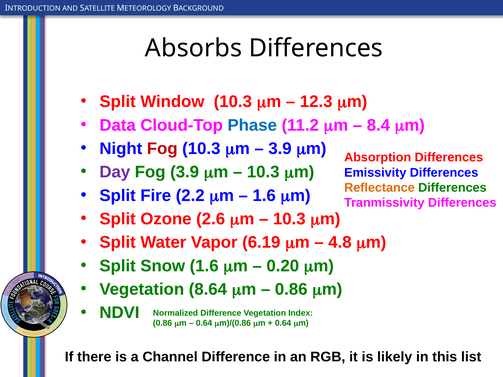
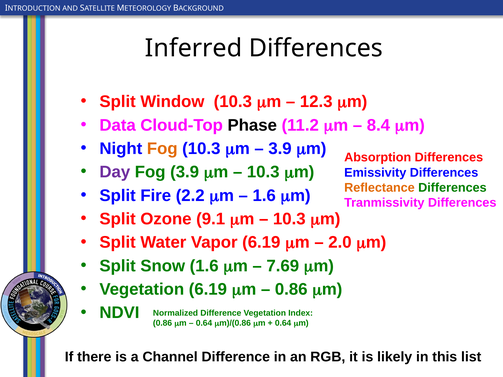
Absorbs: Absorbs -> Inferred (194, 48)
Phase colour: blue -> black (252, 125)
Fog colour: red -> orange (162, 149)
2.6: 2.6 -> 9.1 (211, 219)
4.8: 4.8 -> 2.0 (340, 243)
0.20: 0.20 -> 7.69 (283, 266)
Vegetation 8.64: 8.64 -> 6.19 (208, 290)
